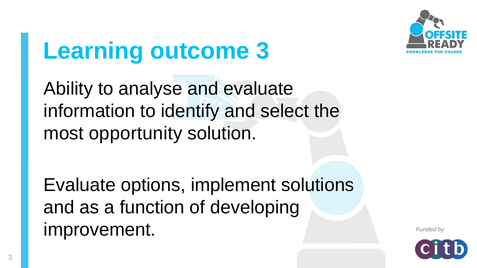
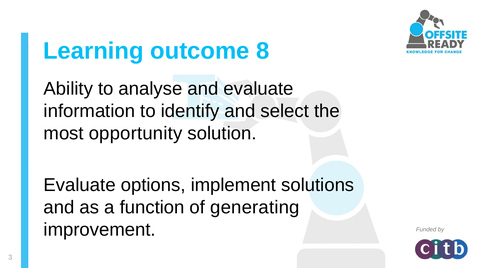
outcome 3: 3 -> 8 (263, 51)
developing: developing -> generating (255, 208)
